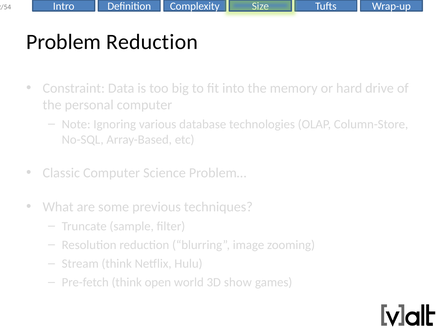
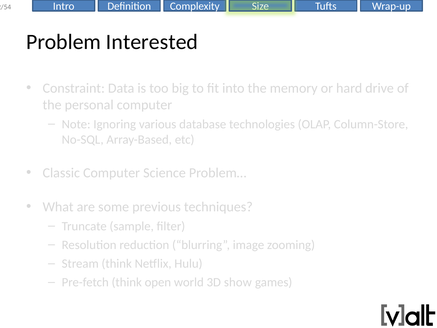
Problem Reduction: Reduction -> Interested (152, 42)
